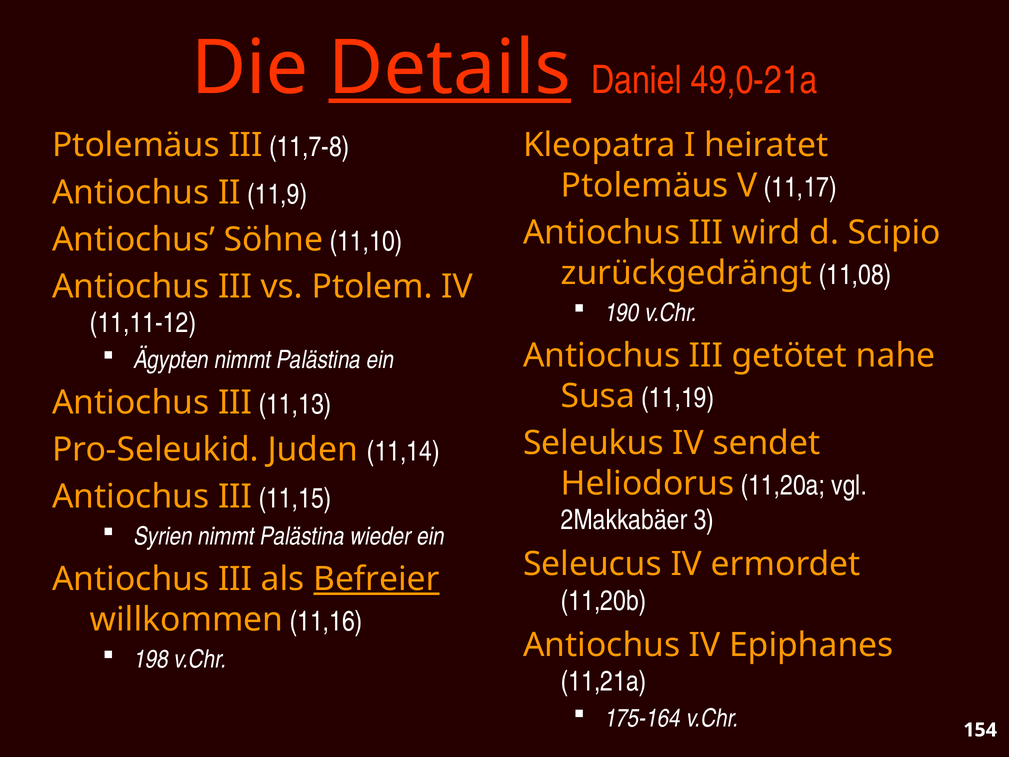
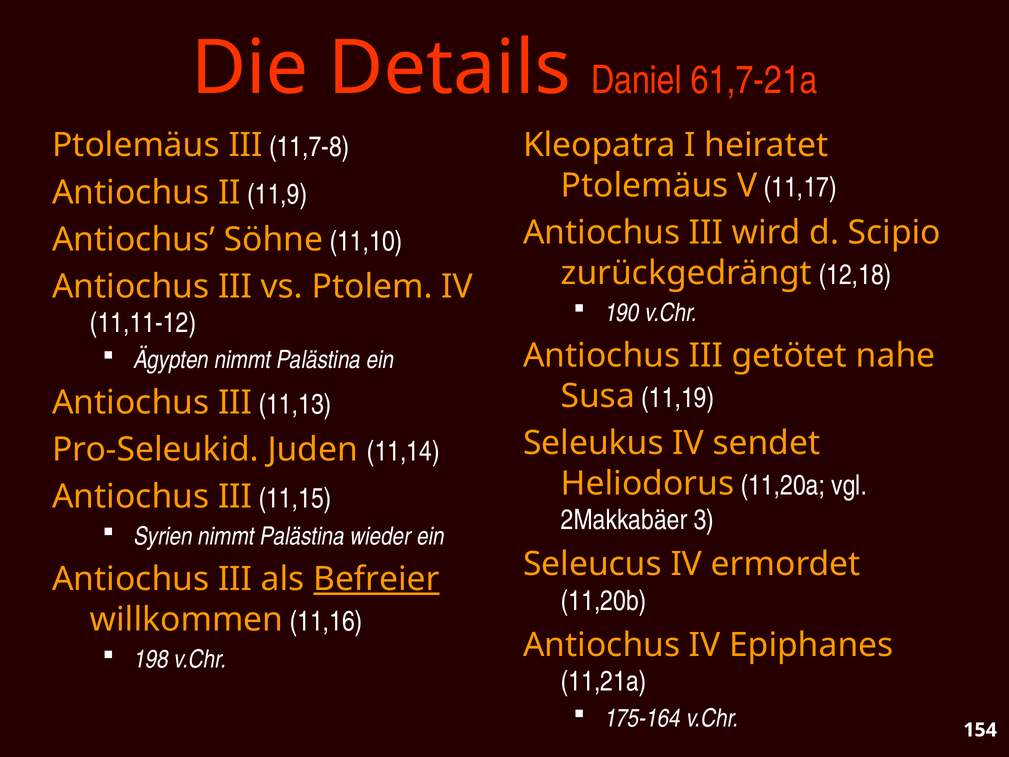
Details underline: present -> none (450, 68)
49,0-21a: 49,0-21a -> 61,7-21a (754, 80)
11,08: 11,08 -> 12,18 (855, 275)
